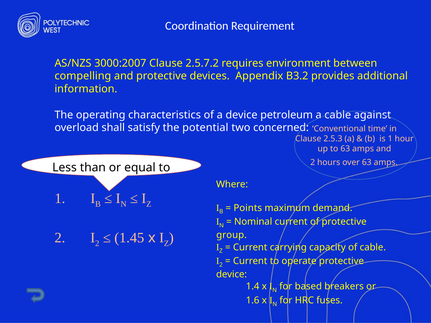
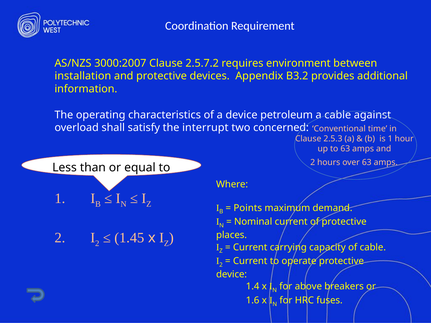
compelling: compelling -> installation (83, 76)
potential: potential -> interrupt (205, 128)
group: group -> places (232, 235)
based: based -> above (308, 287)
